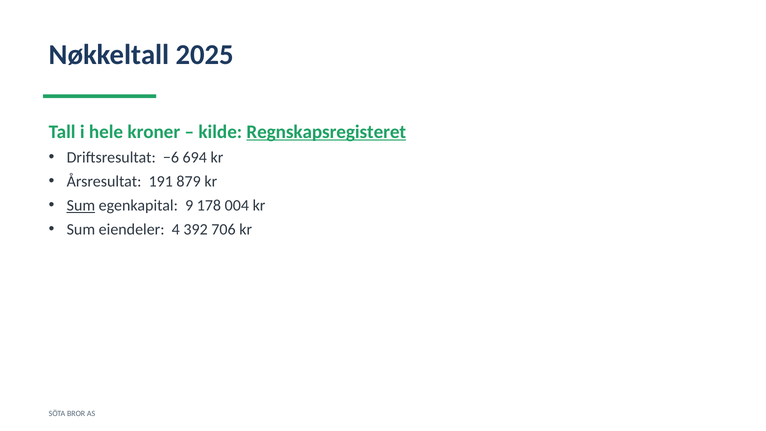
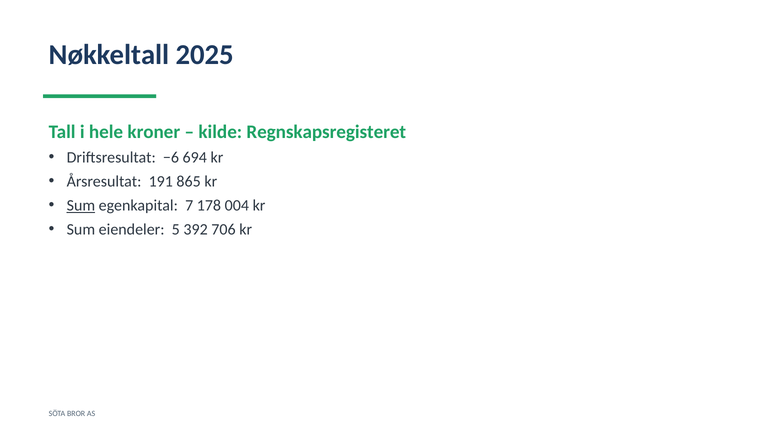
Regnskapsregisteret underline: present -> none (326, 132)
879: 879 -> 865 (189, 181)
9: 9 -> 7 (189, 205)
4: 4 -> 5 (176, 229)
